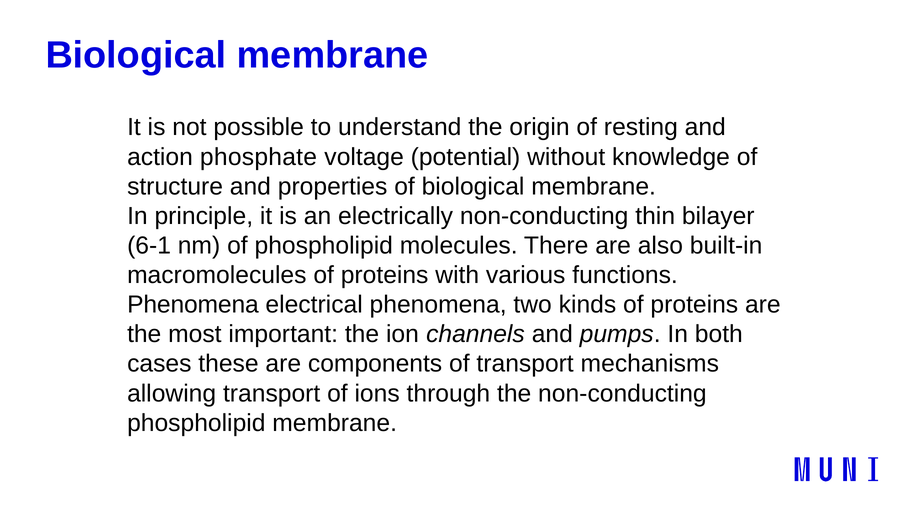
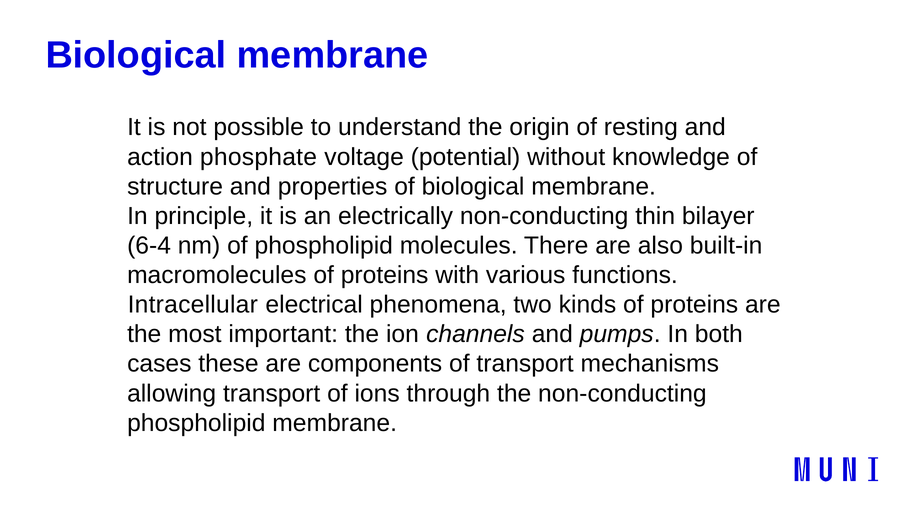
6-1: 6-1 -> 6-4 (149, 246)
Phenomena: Phenomena -> Intracellular (193, 305)
